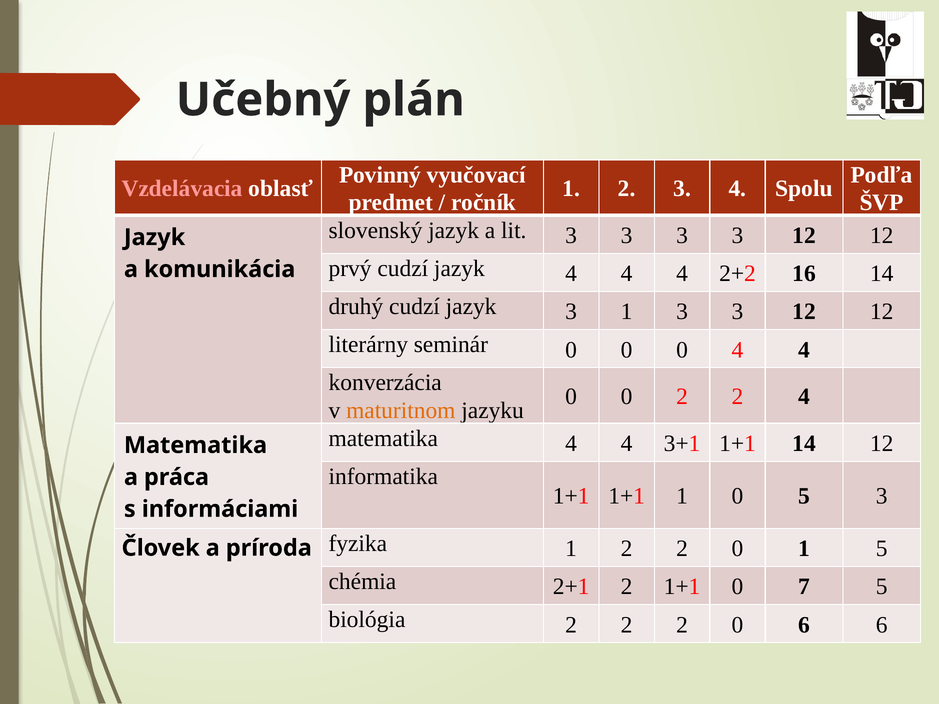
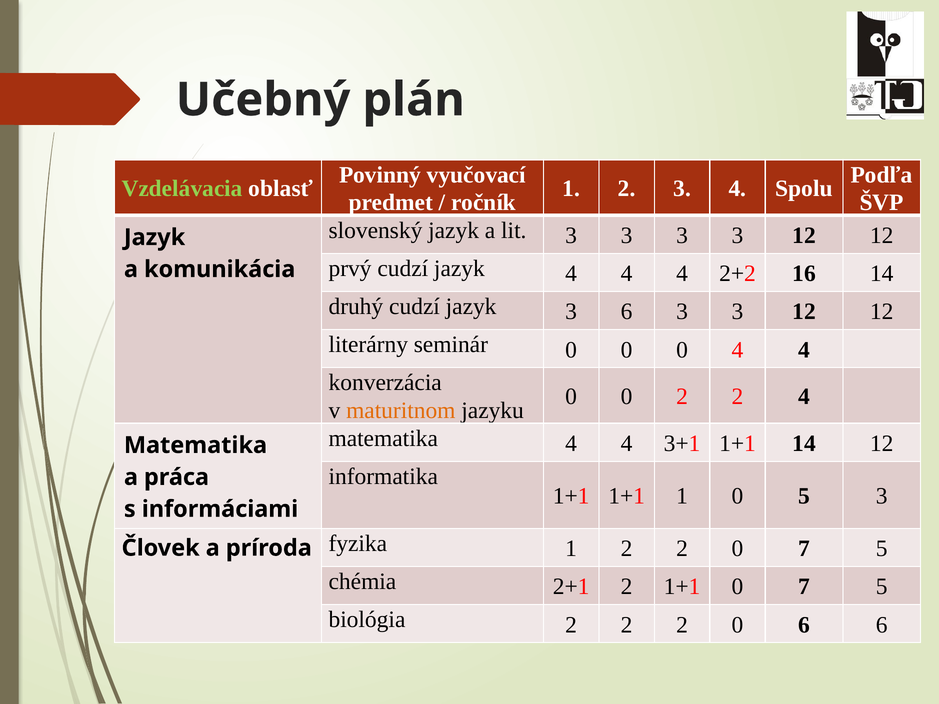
Vzdelávacia colour: pink -> light green (182, 189)
3 1: 1 -> 6 (627, 312)
2 0 1: 1 -> 7 (804, 549)
